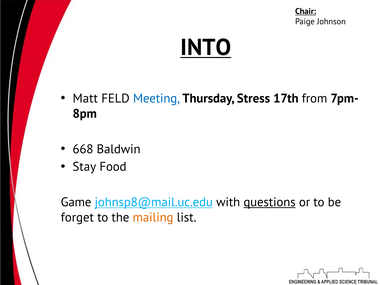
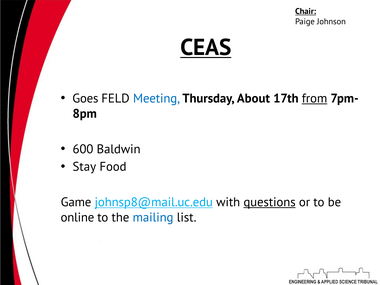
INTO: INTO -> CEAS (206, 48)
Matt: Matt -> Goes (85, 98)
Stress: Stress -> About (253, 98)
from underline: none -> present (315, 98)
668: 668 -> 600 (83, 149)
forget: forget -> online (77, 217)
mailing colour: orange -> blue (153, 217)
